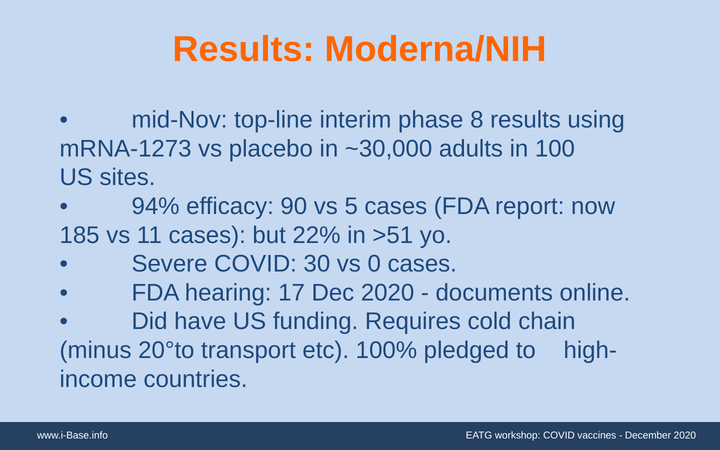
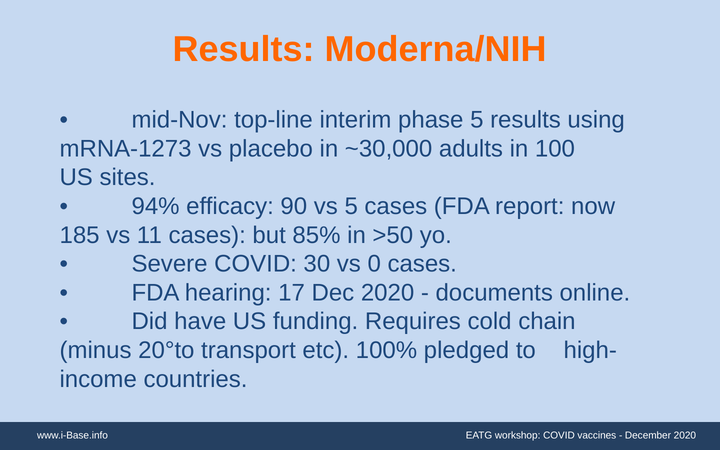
phase 8: 8 -> 5 (477, 120)
22%: 22% -> 85% (316, 235)
>51: >51 -> >50 (393, 235)
